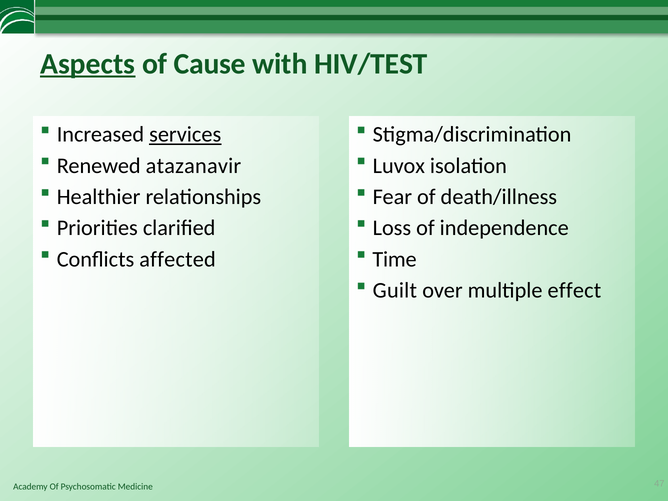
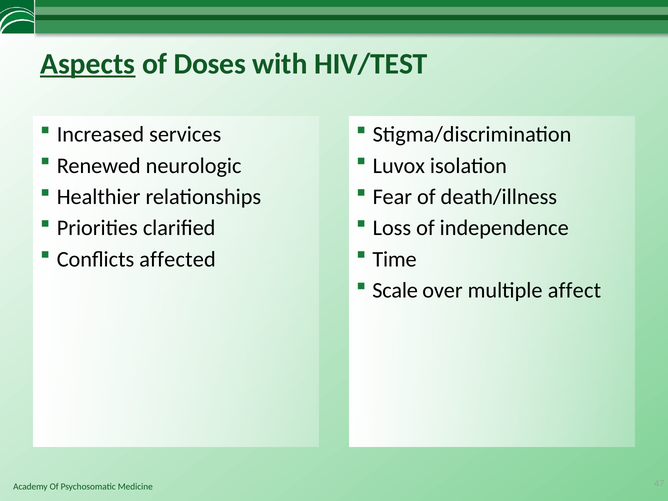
Cause: Cause -> Doses (210, 64)
services underline: present -> none (185, 135)
atazanavir: atazanavir -> neurologic (194, 166)
Guilt: Guilt -> Scale (395, 290)
effect: effect -> affect (574, 290)
